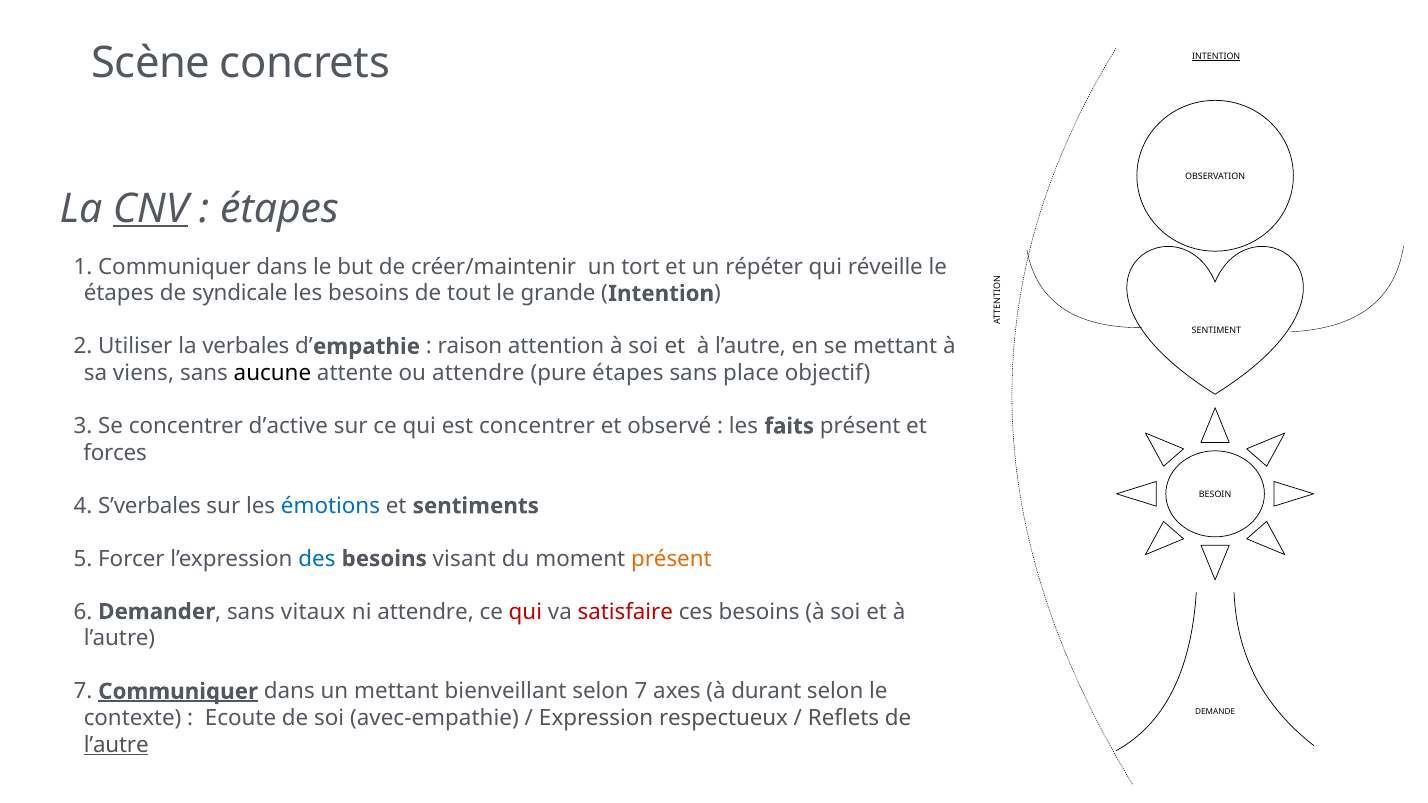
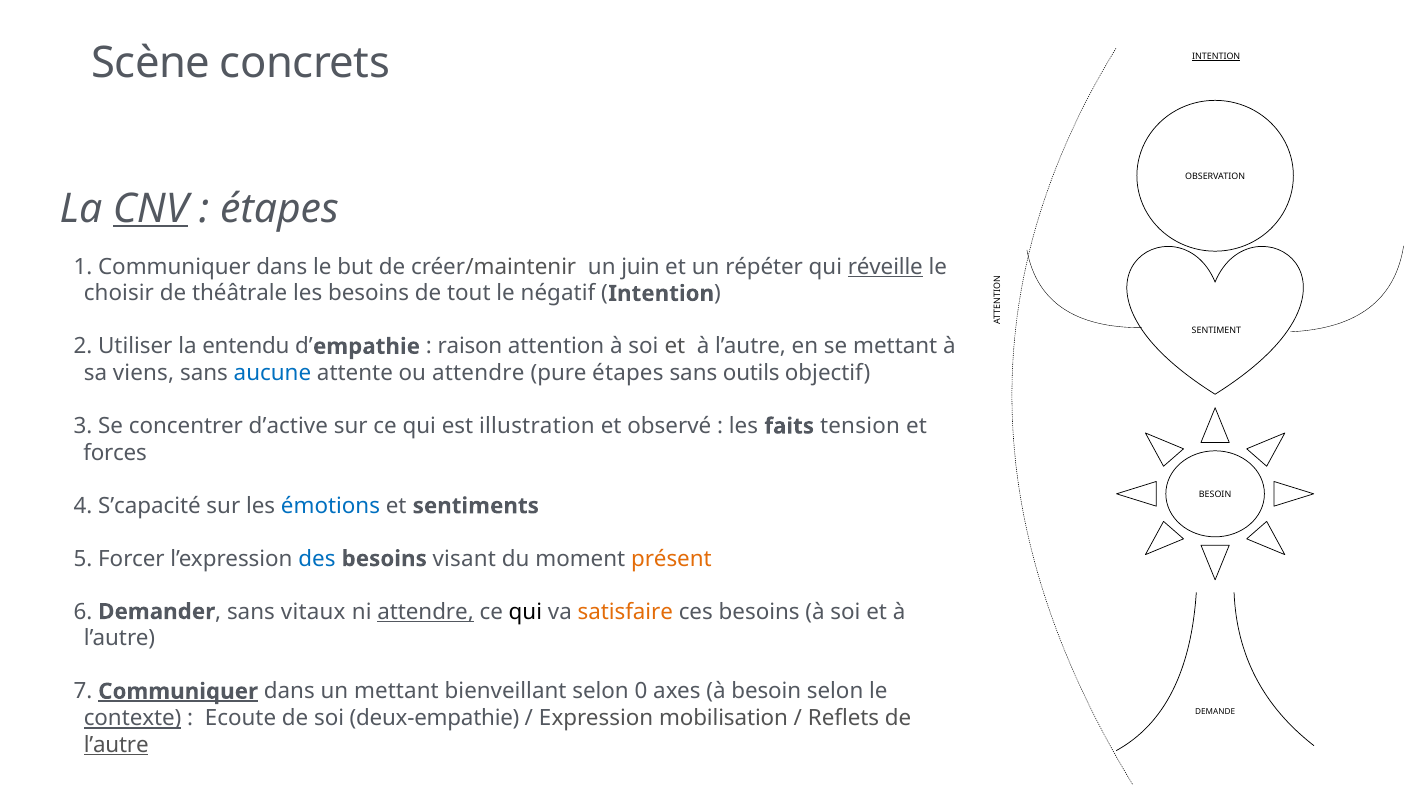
tort: tort -> juin (641, 267)
réveille underline: none -> present (885, 267)
étapes: étapes -> choisir (119, 294)
syndicale: syndicale -> théâtrale (240, 294)
grande: grande -> négatif (558, 294)
verbales: verbales -> entendu (246, 347)
aucune colour: black -> blue (272, 373)
place: place -> outils (751, 373)
est concentrer: concentrer -> illustration (537, 426)
faits présent: présent -> tension (860, 426)
S’verbales: S’verbales -> S’capacité (149, 506)
attendre underline: none -> present (426, 612)
qui colour: red -> black (525, 612)
satisfaire colour: red -> orange (625, 612)
selon 7: 7 -> 0 (641, 692)
à durant: durant -> besoin (766, 692)
contexte underline: none -> present (133, 718)
avec-empathie: avec-empathie -> deux-empathie (435, 718)
respectueux: respectueux -> mobilisation (724, 718)
